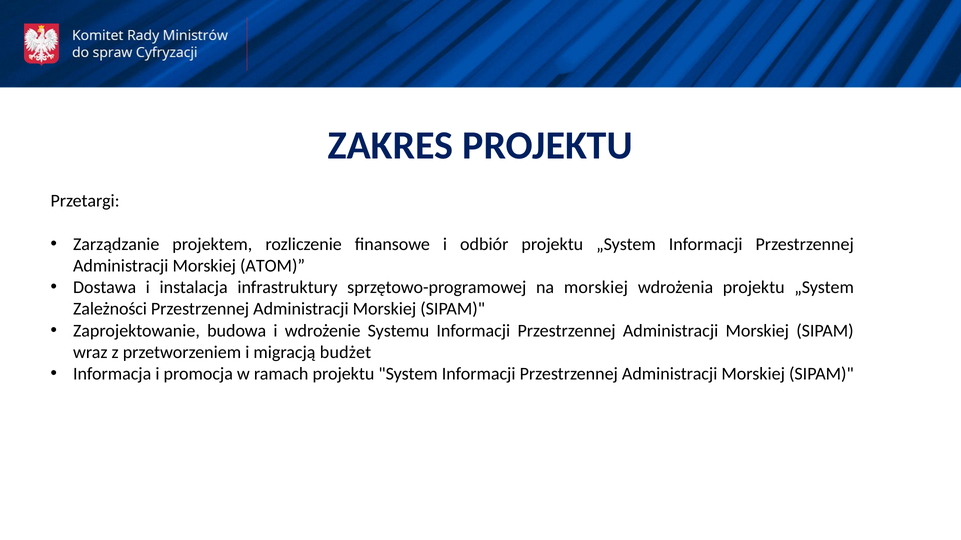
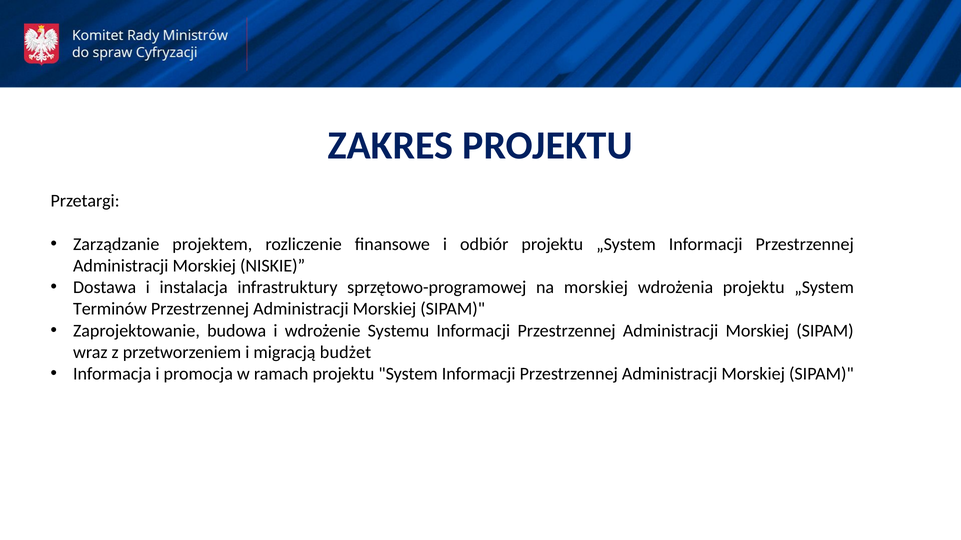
ATOM: ATOM -> NISKIE (273, 266)
Zależności: Zależności -> Terminów (110, 309)
